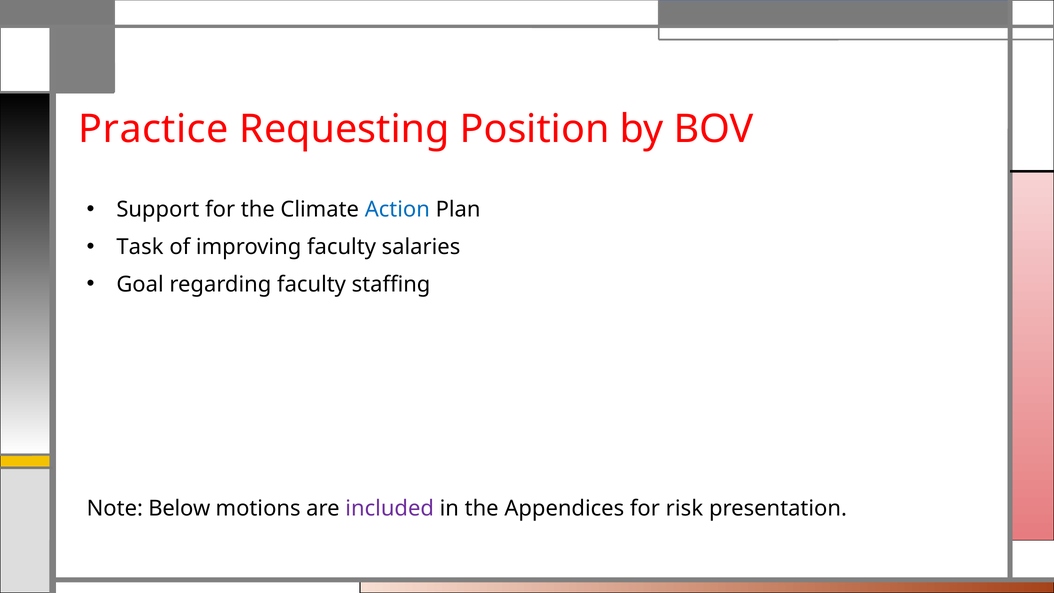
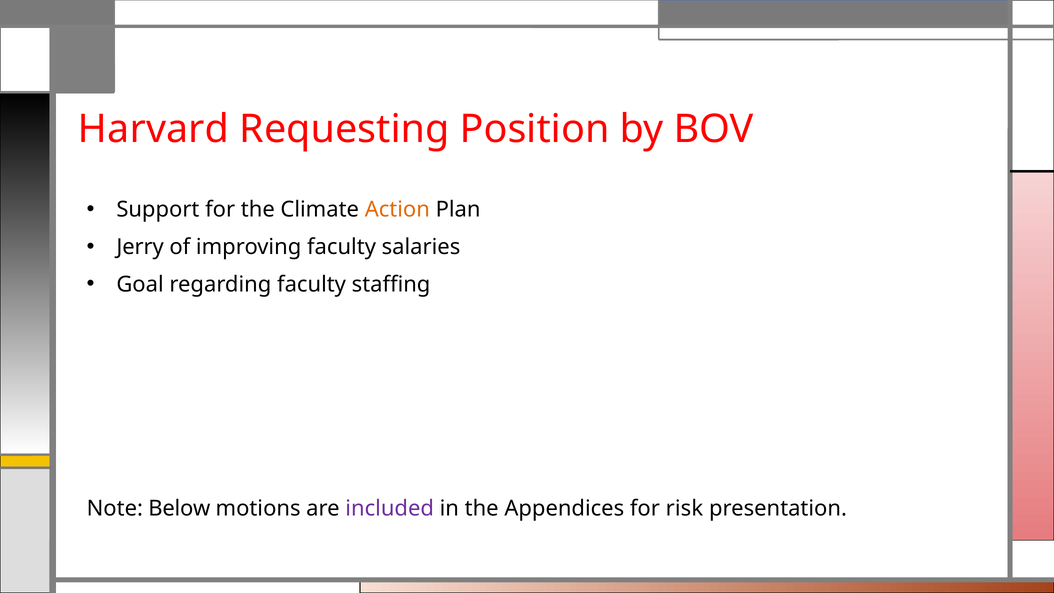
Practice: Practice -> Harvard (154, 129)
Action colour: blue -> orange (397, 210)
Task: Task -> Jerry (140, 247)
